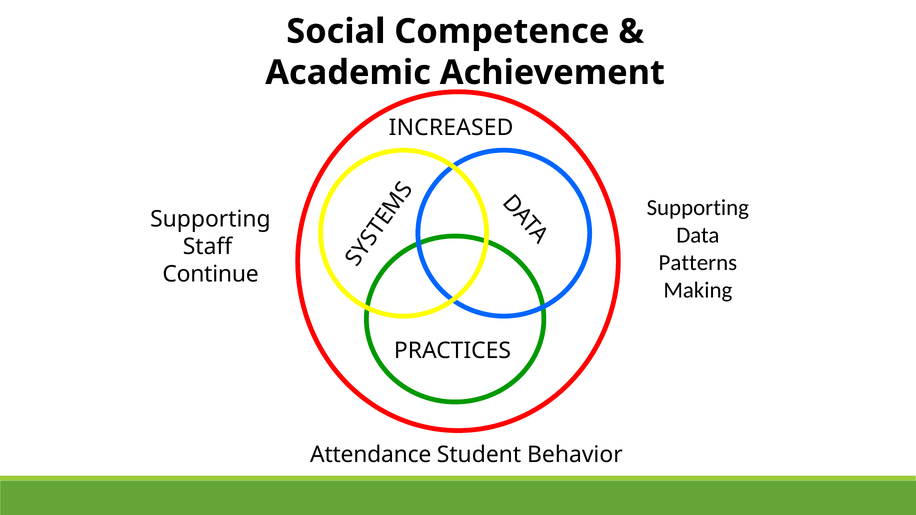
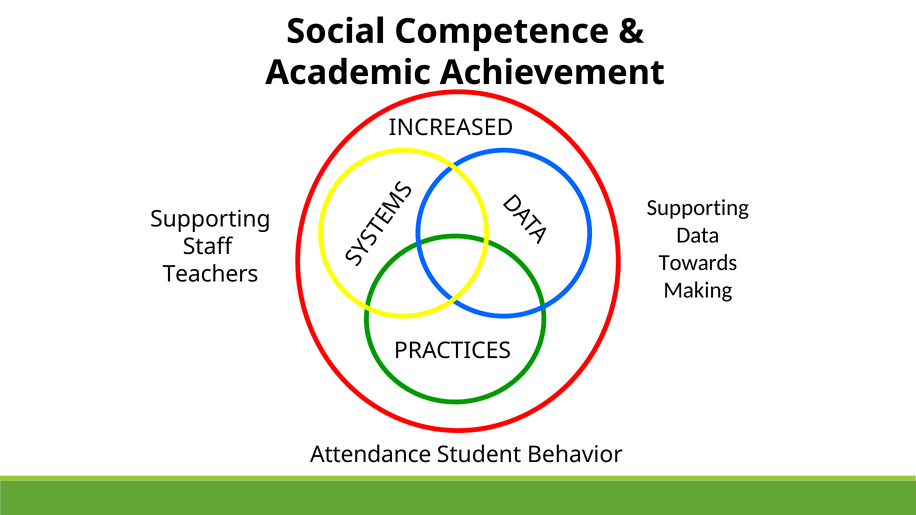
Patterns: Patterns -> Towards (698, 263)
Continue: Continue -> Teachers (211, 274)
